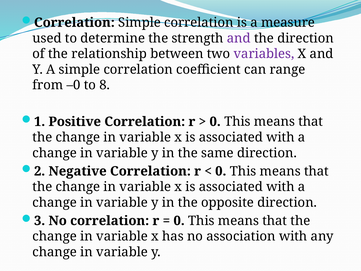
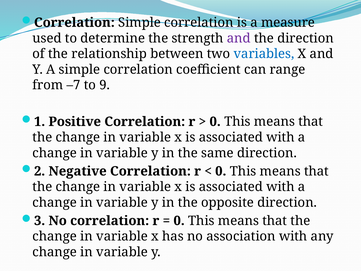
variables colour: purple -> blue (264, 54)
–0: –0 -> –7 (73, 85)
8: 8 -> 9 (105, 85)
